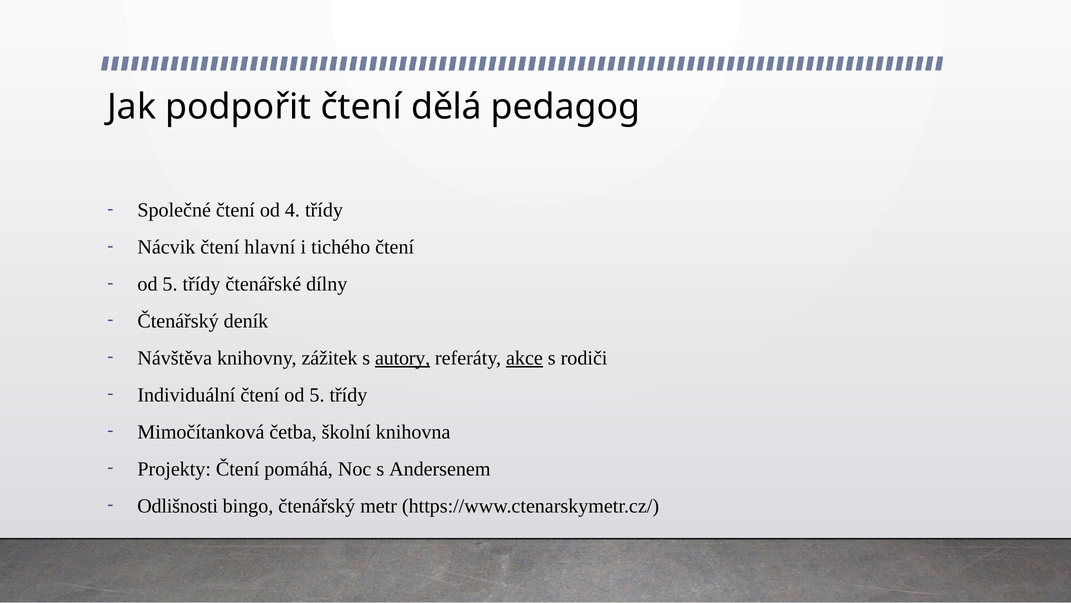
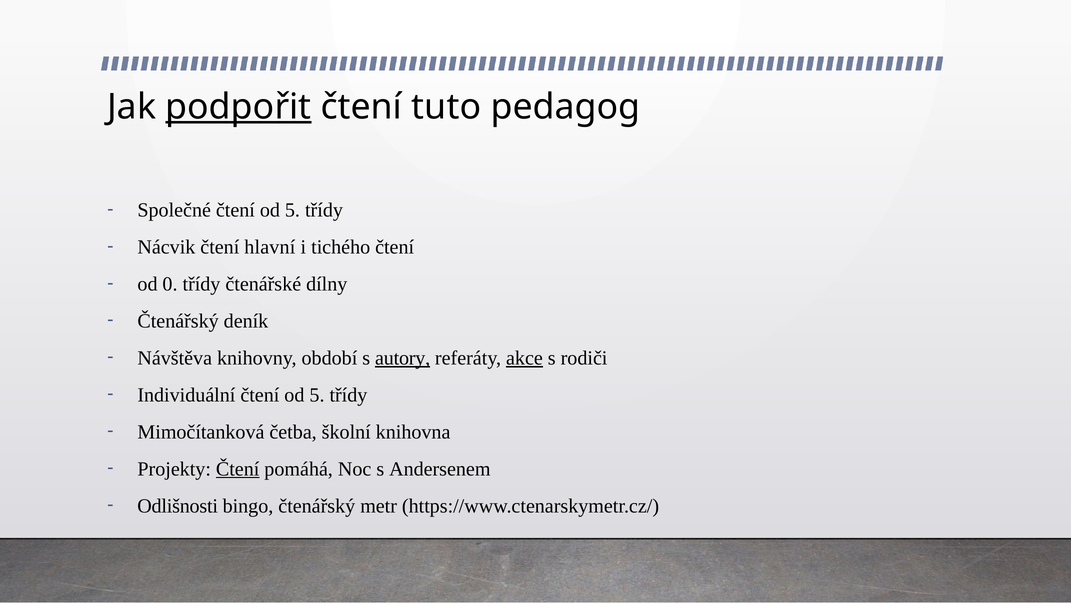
podpořit underline: none -> present (238, 107)
dělá: dělá -> tuto (446, 107)
Společné čtení od 4: 4 -> 5 (292, 210)
5: 5 -> 0 (170, 284)
zážitek: zážitek -> období (329, 358)
Čtení underline: none -> present (238, 468)
